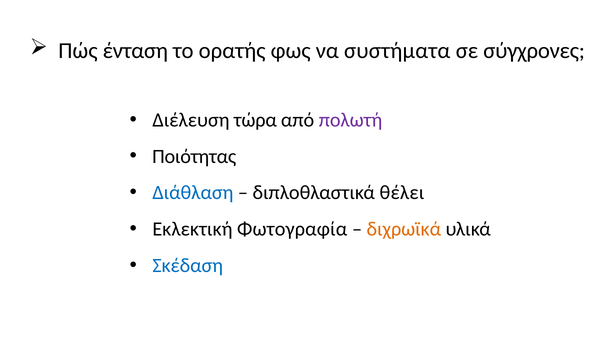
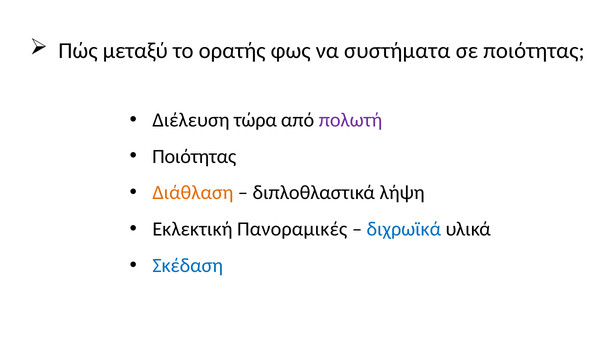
ένταση: ένταση -> μεταξύ (135, 51)
σε σύγχρονες: σύγχρονες -> ποιότητας (534, 51)
Διάθλαση colour: blue -> orange (193, 193)
θέλει: θέλει -> λήψη (402, 193)
Φωτογραφία: Φωτογραφία -> Πανοραμικές (292, 229)
διχρωϊκά colour: orange -> blue (404, 229)
